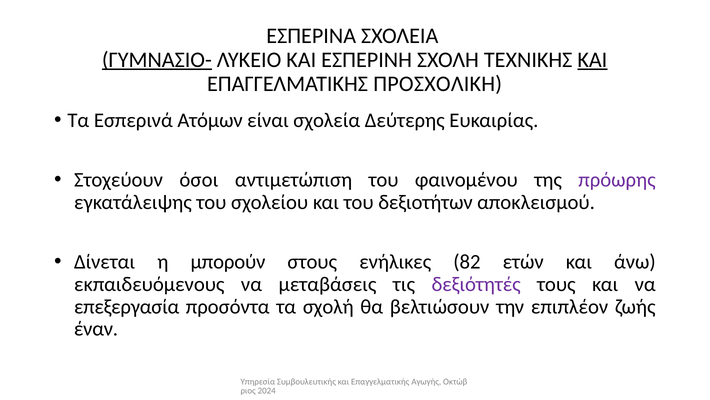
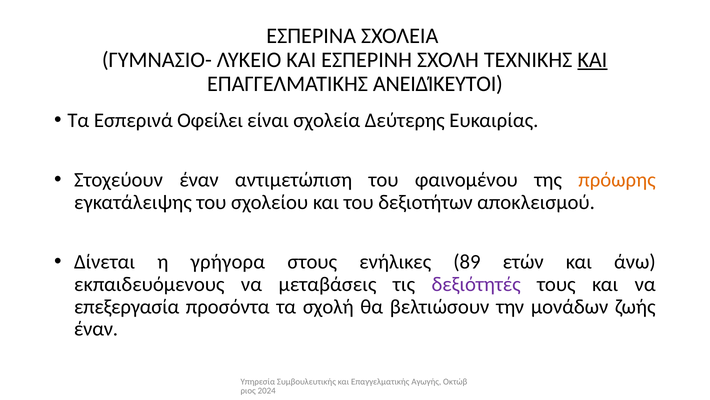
ΓΥΜΝΑΣΙΟ- underline: present -> none (157, 60)
ΠΡΟΣΧΟΛΙΚΗ: ΠΡΟΣΧΟΛΙΚΗ -> ΑΝΕΙΔΊΚΕΥΤΟΙ (438, 84)
Ατόμων: Ατόμων -> Οφείλει (210, 120)
Στοχεύουν όσοι: όσοι -> έναν (199, 180)
πρόωρης colour: purple -> orange (617, 180)
μπορούν: μπορούν -> γρήγορα (228, 261)
82: 82 -> 89 (467, 261)
επιπλέον: επιπλέον -> μονάδων (570, 306)
